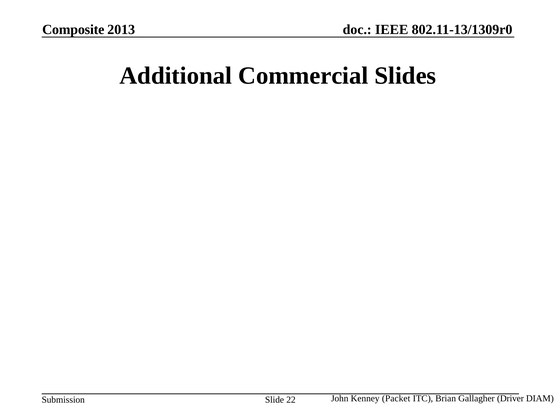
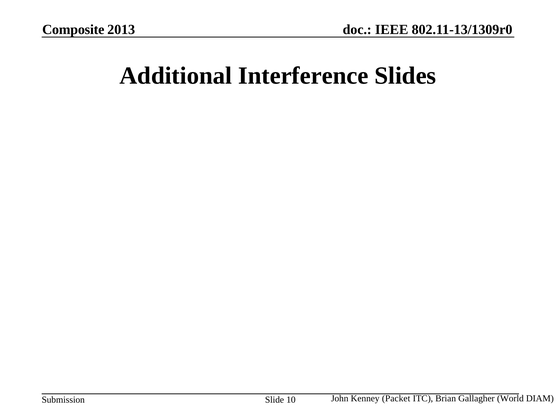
Commercial: Commercial -> Interference (303, 76)
Driver: Driver -> World (510, 399)
22: 22 -> 10 (291, 400)
